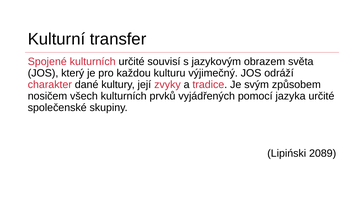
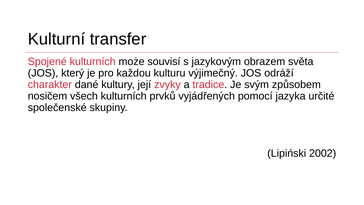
kulturních určité: určité -> może (132, 62)
2089: 2089 -> 2002 (323, 153)
